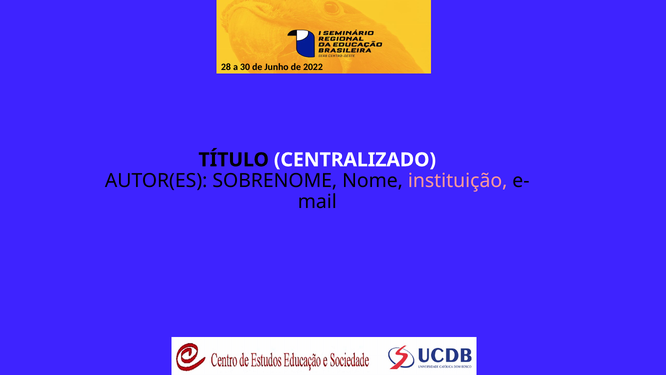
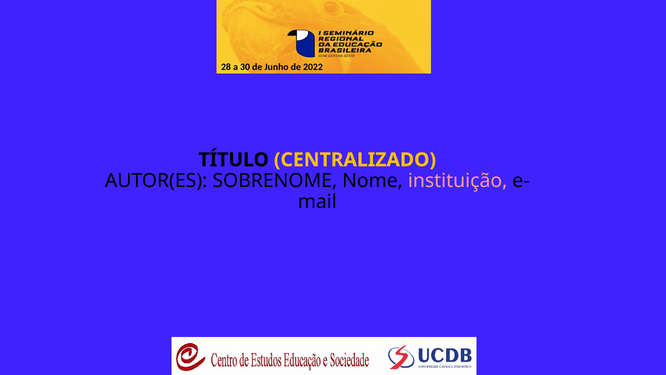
CENTRALIZADO colour: white -> yellow (355, 160)
